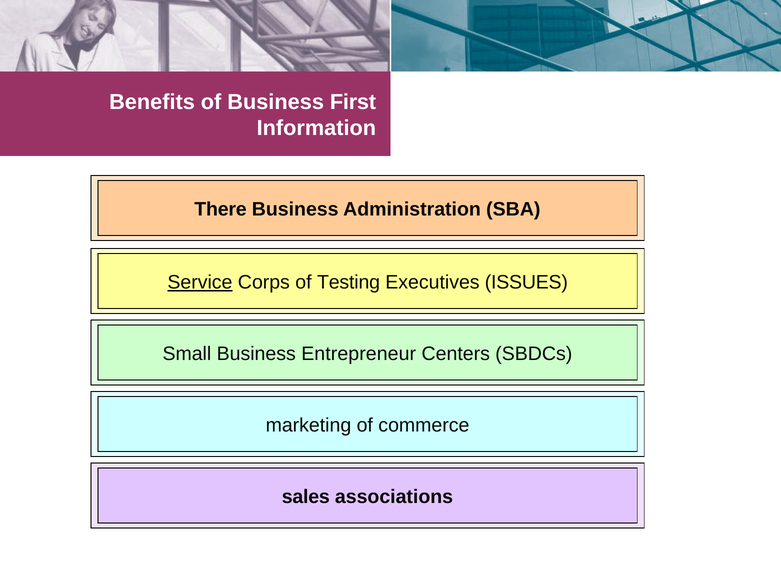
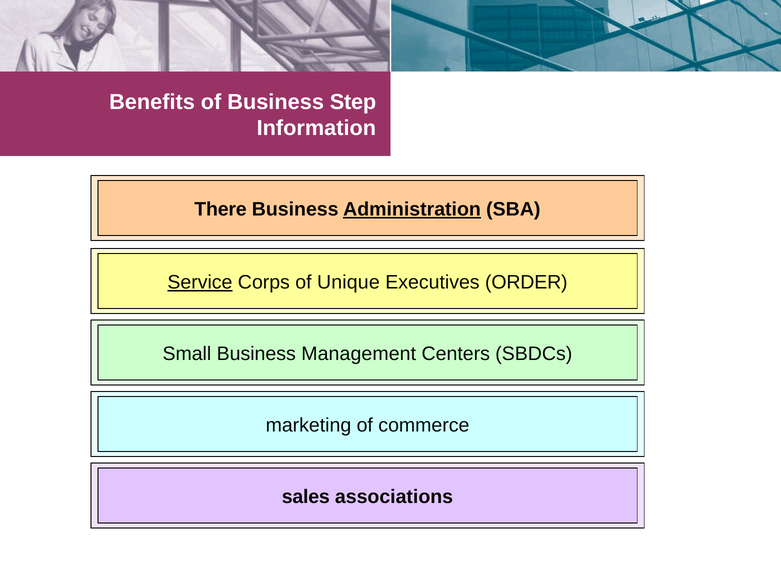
First: First -> Step (353, 102)
Administration underline: none -> present (412, 210)
Testing: Testing -> Unique (348, 283)
ISSUES: ISSUES -> ORDER (526, 283)
Entrepreneur: Entrepreneur -> Management (359, 354)
